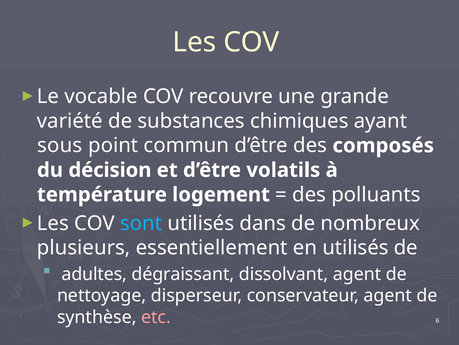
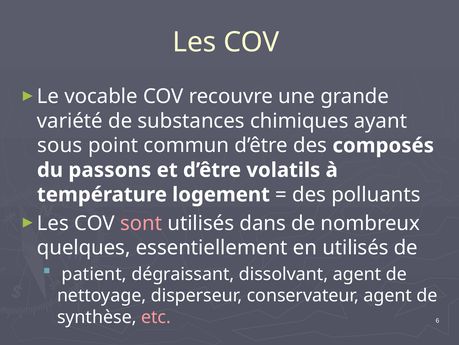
décision: décision -> passons (110, 170)
sont colour: light blue -> pink (141, 223)
plusieurs: plusieurs -> quelques (84, 247)
adultes: adultes -> patient (94, 274)
